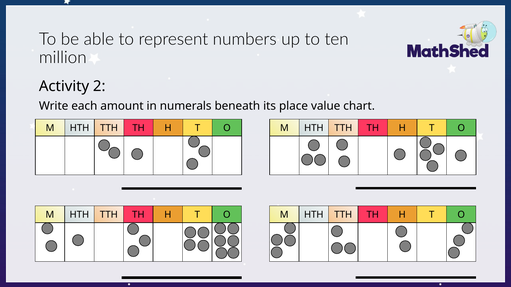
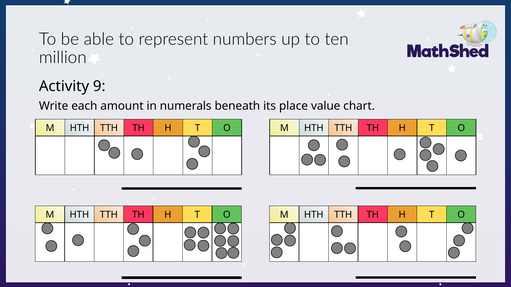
2: 2 -> 9 (99, 86)
